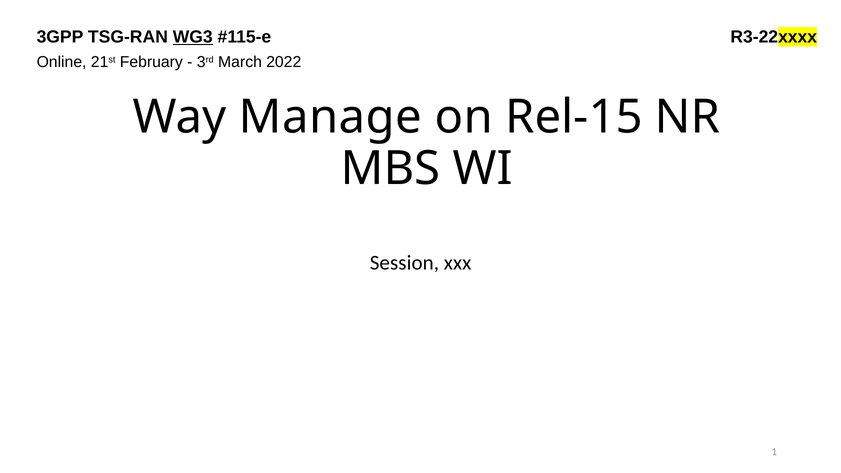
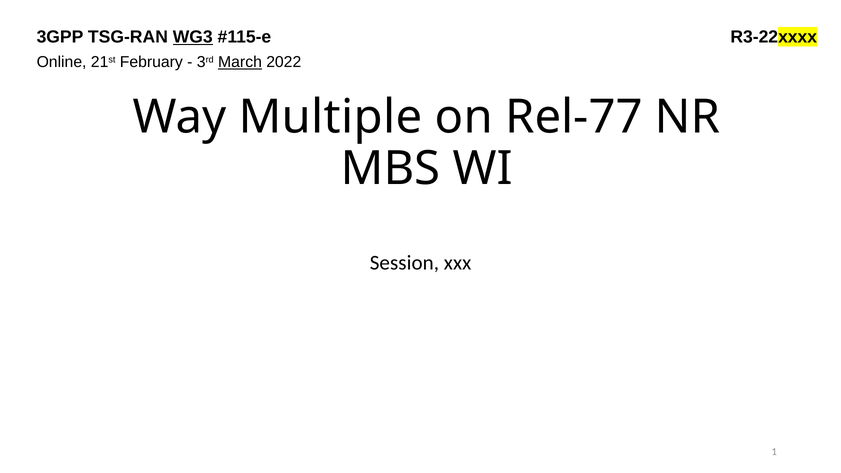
March underline: none -> present (240, 62)
Manage: Manage -> Multiple (331, 117)
Rel-15: Rel-15 -> Rel-77 (574, 117)
